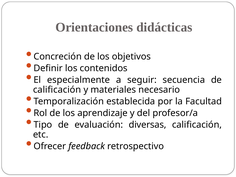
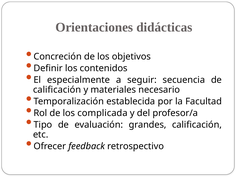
aprendizaje: aprendizaje -> complicada (102, 113)
diversas: diversas -> grandes (148, 125)
